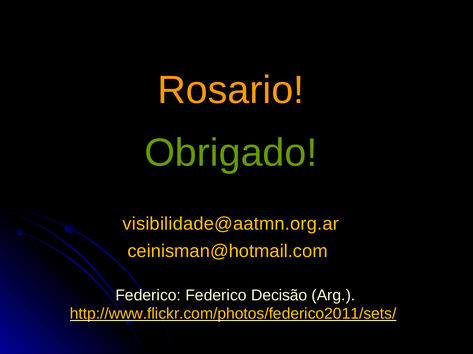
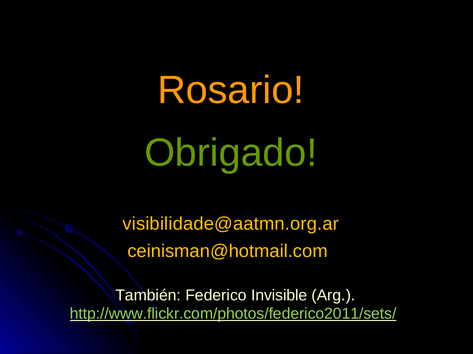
Federico: Federico -> También (148, 296)
Decisão: Decisão -> Invisible (279, 296)
http://www.flickr.com/photos/federico2011/sets/ colour: yellow -> light green (233, 314)
